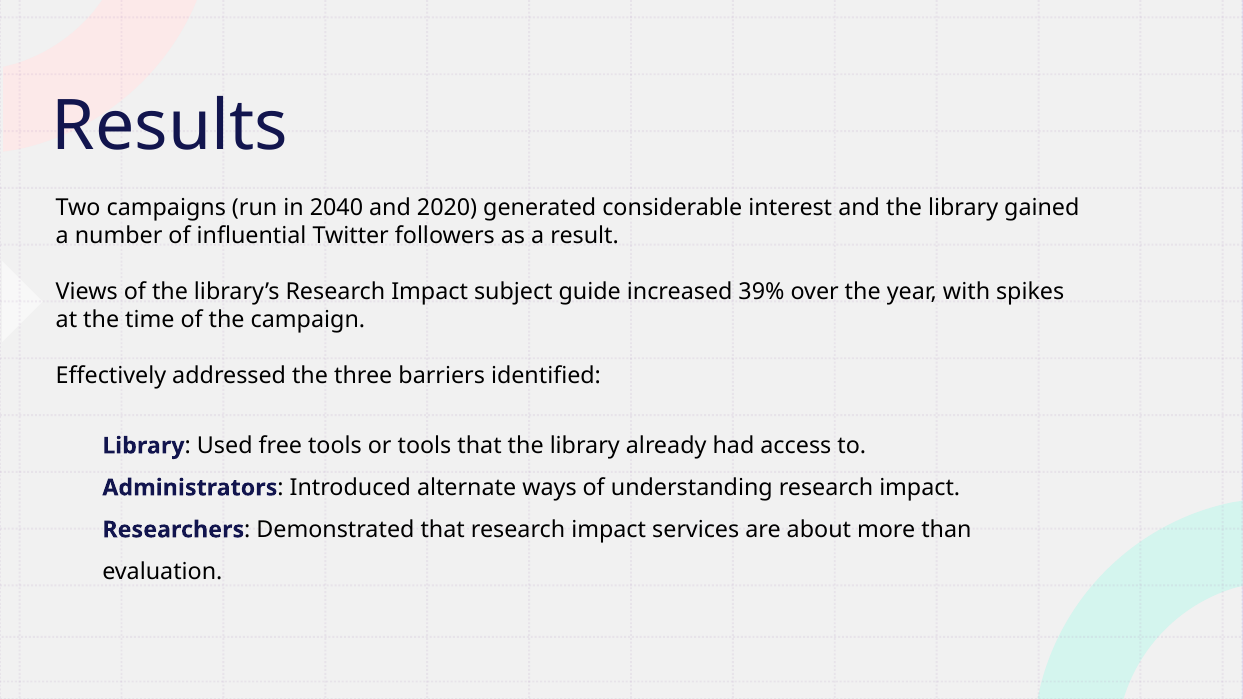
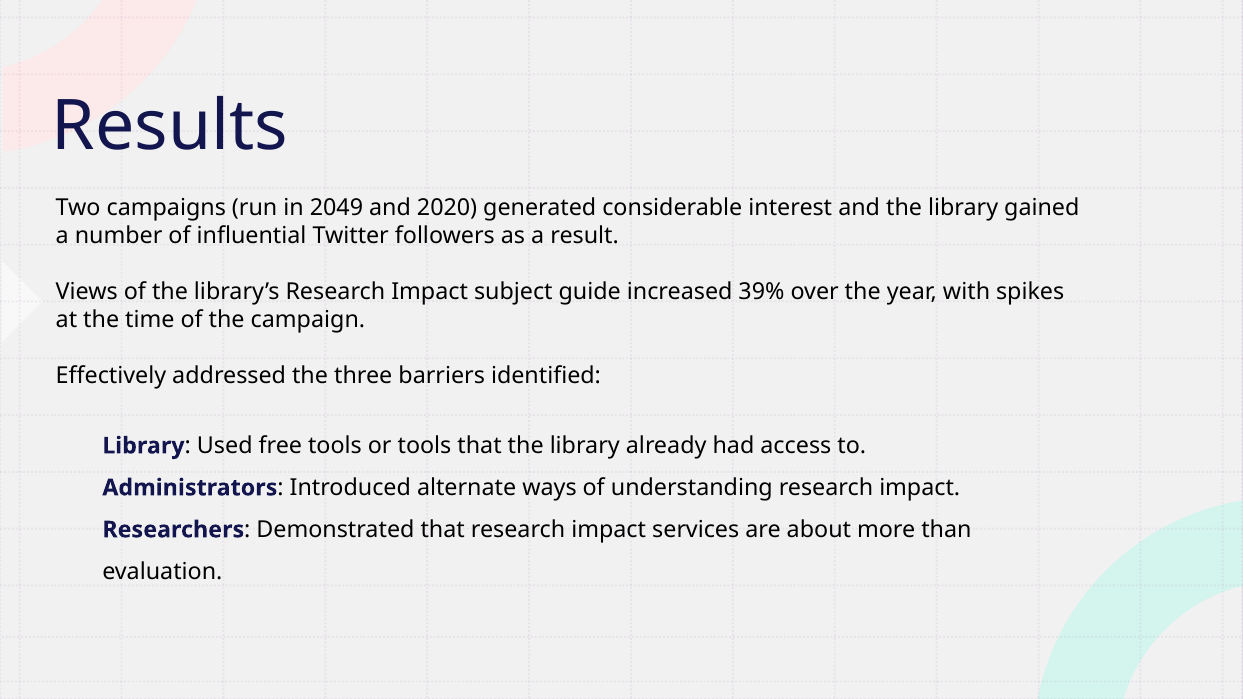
2040: 2040 -> 2049 (336, 208)
